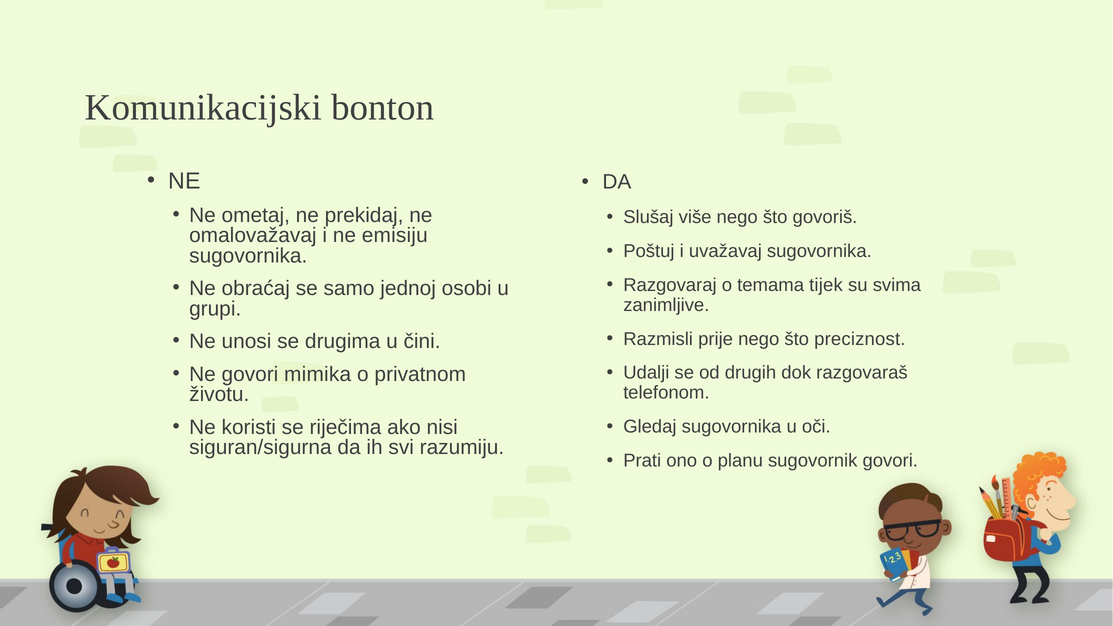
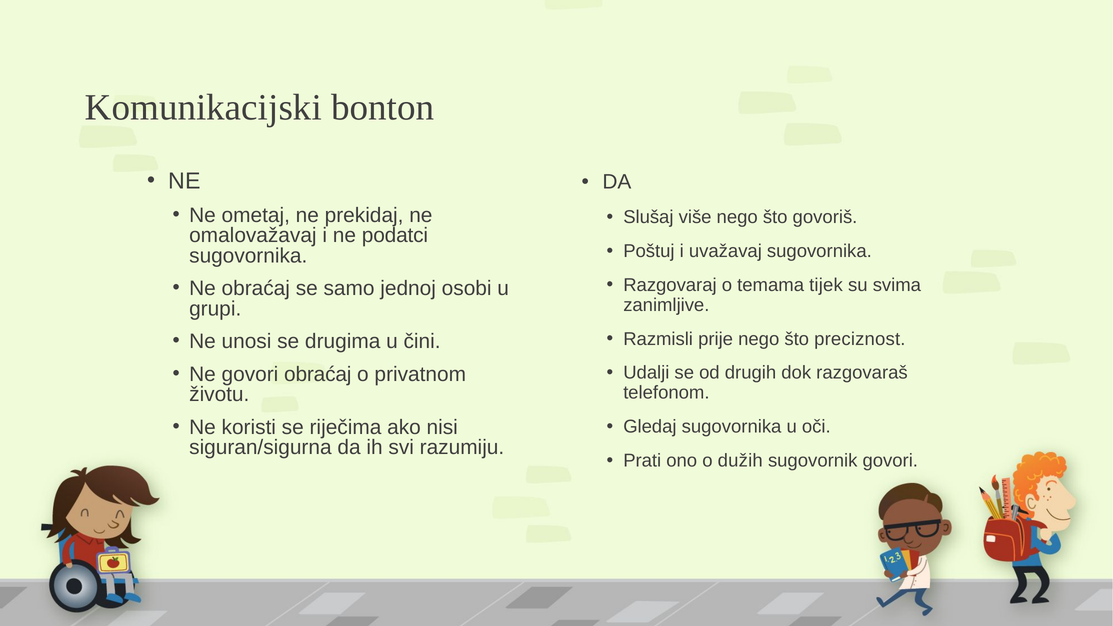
emisiju: emisiju -> podatci (395, 235)
govori mimika: mimika -> obraćaj (318, 374)
planu: planu -> dužih (740, 461)
